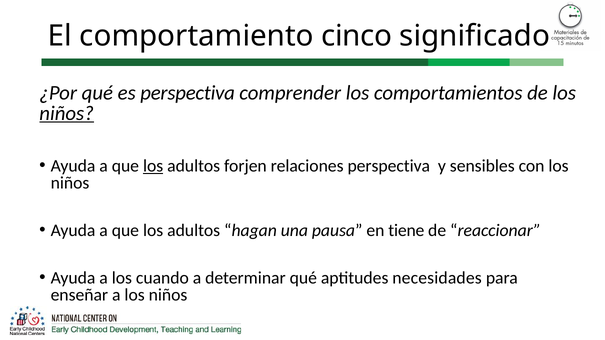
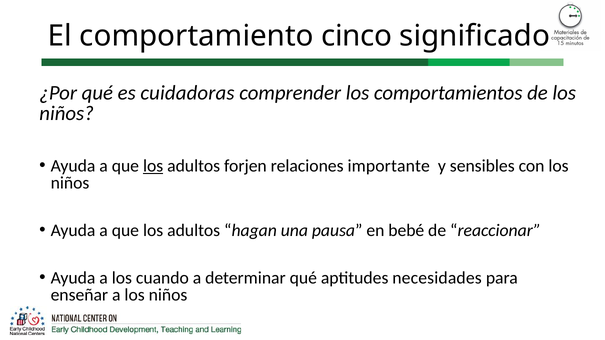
es perspectiva: perspectiva -> cuidadoras (187, 93)
niños underline: present -> none (67, 113)
relaciones perspectiva: perspectiva -> importante (389, 166)
tiene: tiene -> bebé (406, 231)
